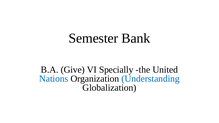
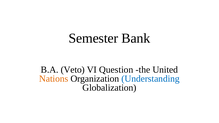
Give: Give -> Veto (73, 70)
Specially: Specially -> Question (116, 70)
Nations colour: blue -> orange (54, 79)
